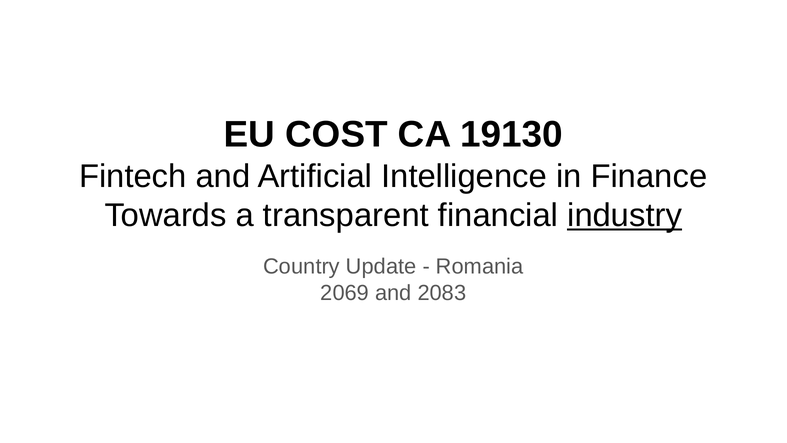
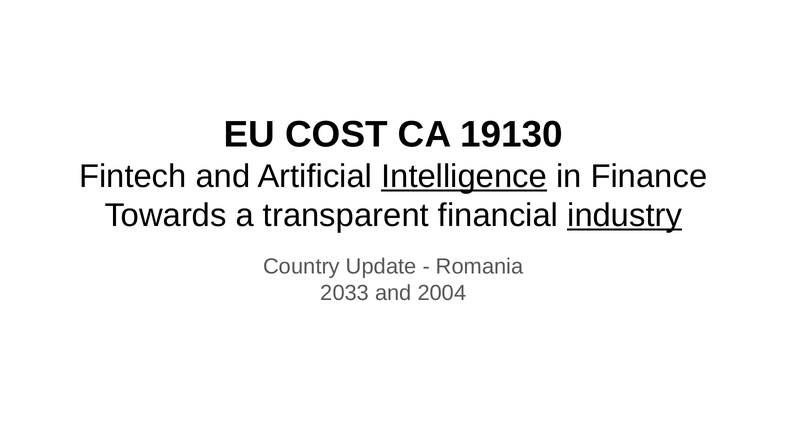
Intelligence underline: none -> present (464, 176)
2069: 2069 -> 2033 (345, 293)
2083: 2083 -> 2004 (442, 293)
